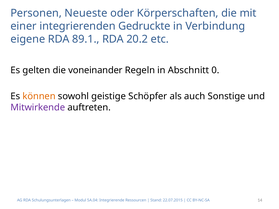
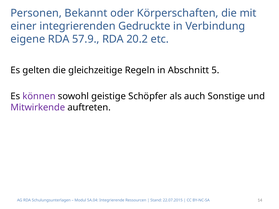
Neueste: Neueste -> Bekannt (86, 13)
89.1: 89.1 -> 57.9 (86, 39)
voneinander: voneinander -> gleichzeitige (95, 70)
0: 0 -> 5 (215, 70)
können colour: orange -> purple (39, 96)
